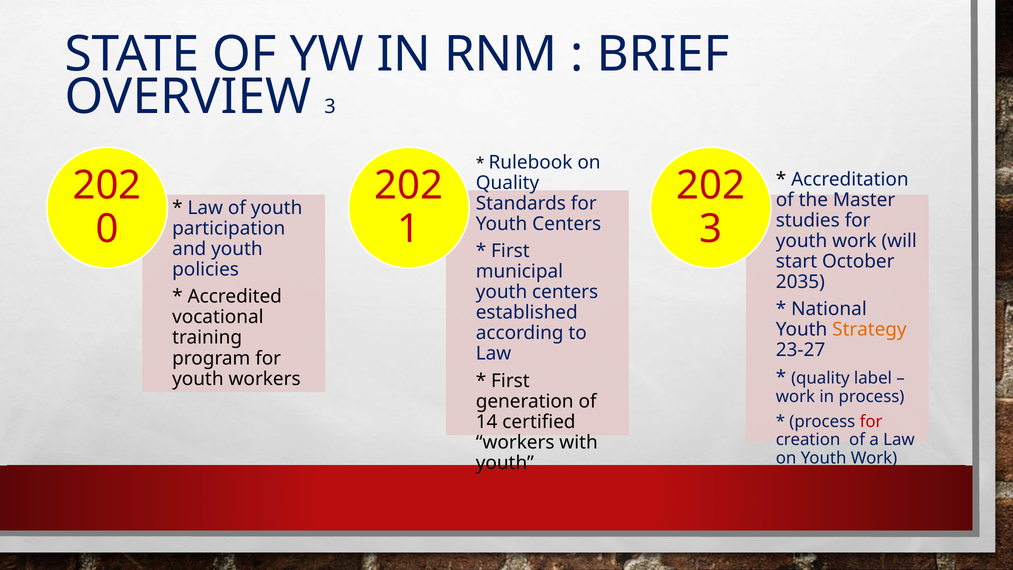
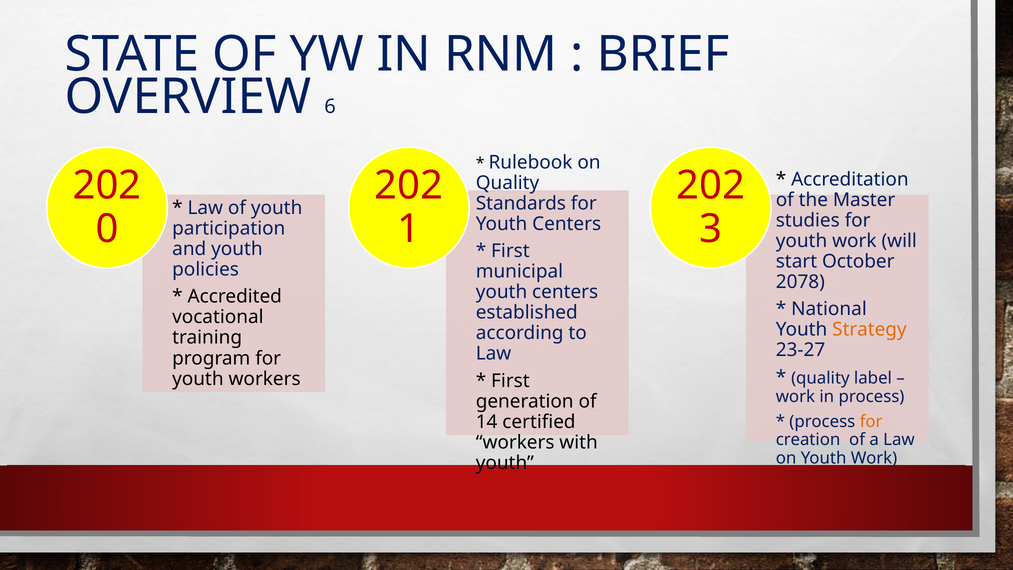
OVERVIEW 3: 3 -> 6 (330, 107)
2035: 2035 -> 2078 (800, 282)
for colour: red -> orange (871, 421)
